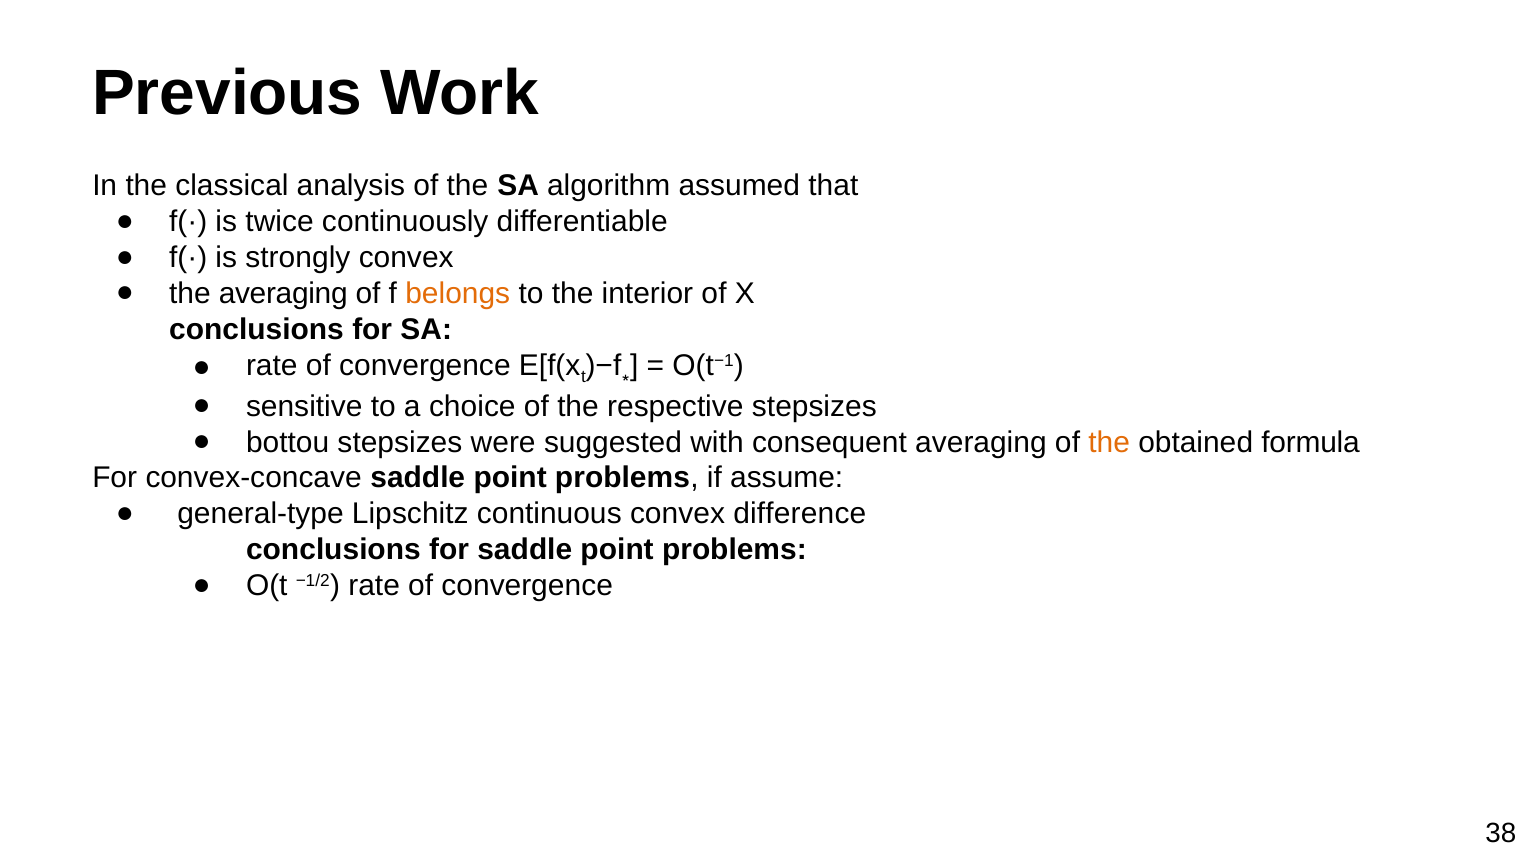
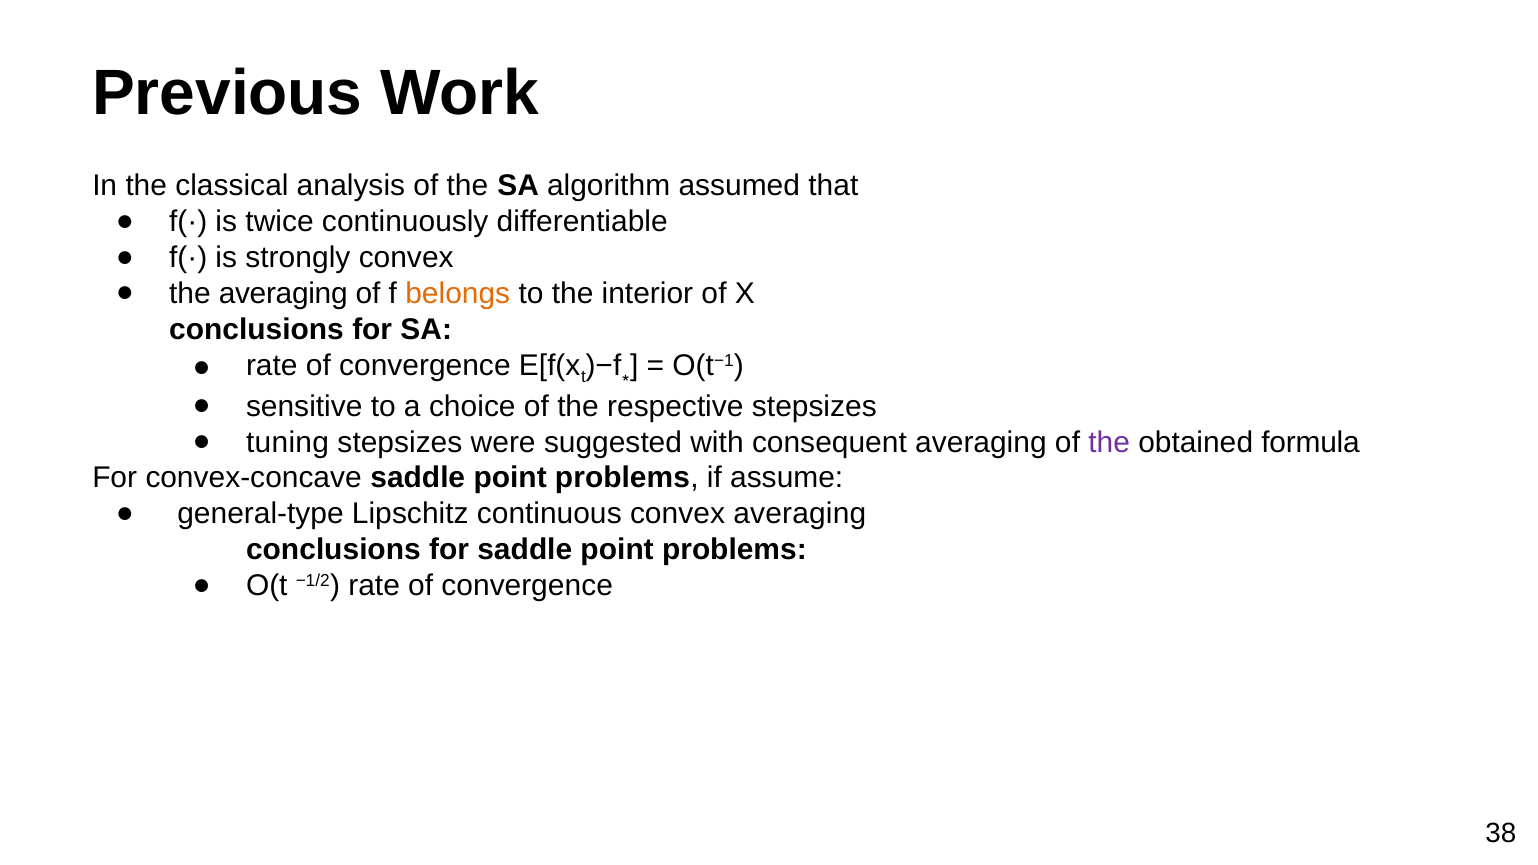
bottou: bottou -> tuning (288, 442)
the colour: orange -> purple (1109, 442)
convex difference: difference -> averaging (800, 514)
